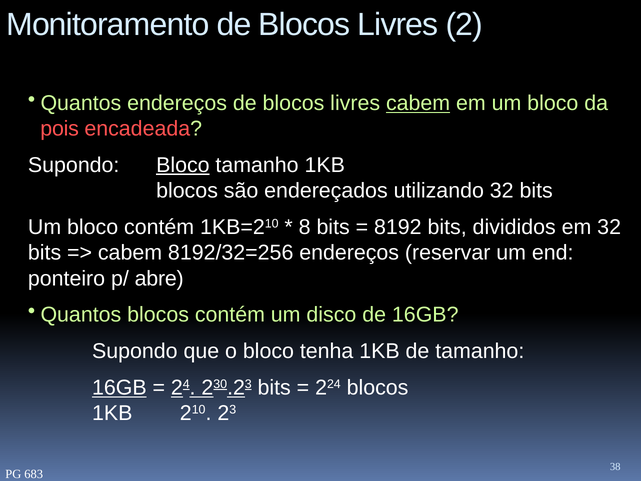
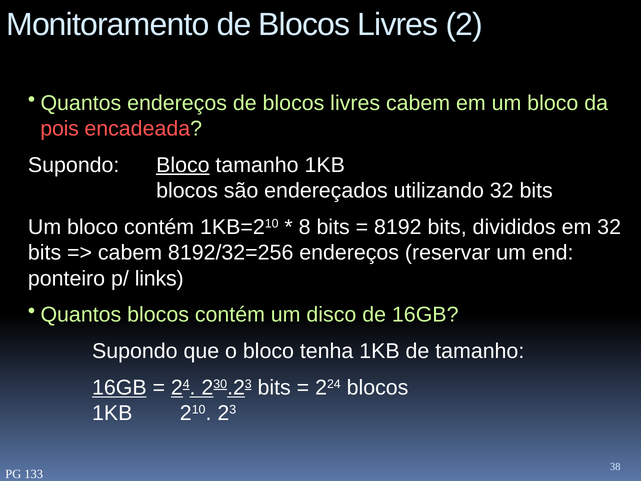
cabem underline: present -> none (418, 103)
abre: abre -> links (159, 278)
683: 683 -> 133 (34, 474)
